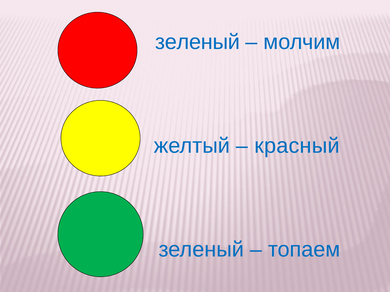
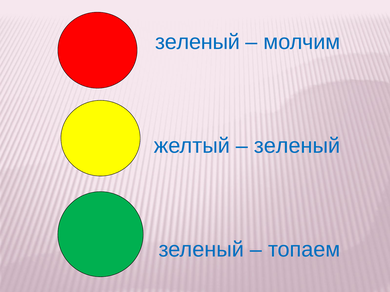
красный: красный -> зеленый (297, 146)
